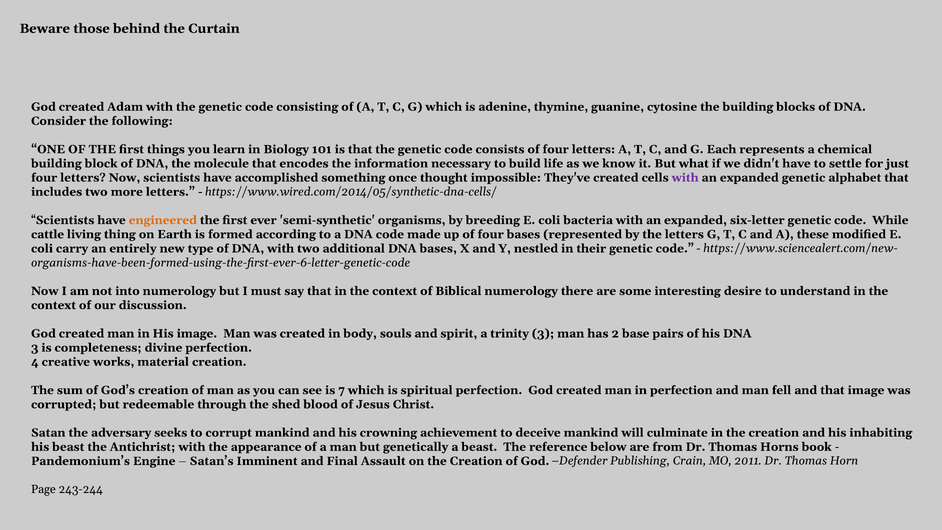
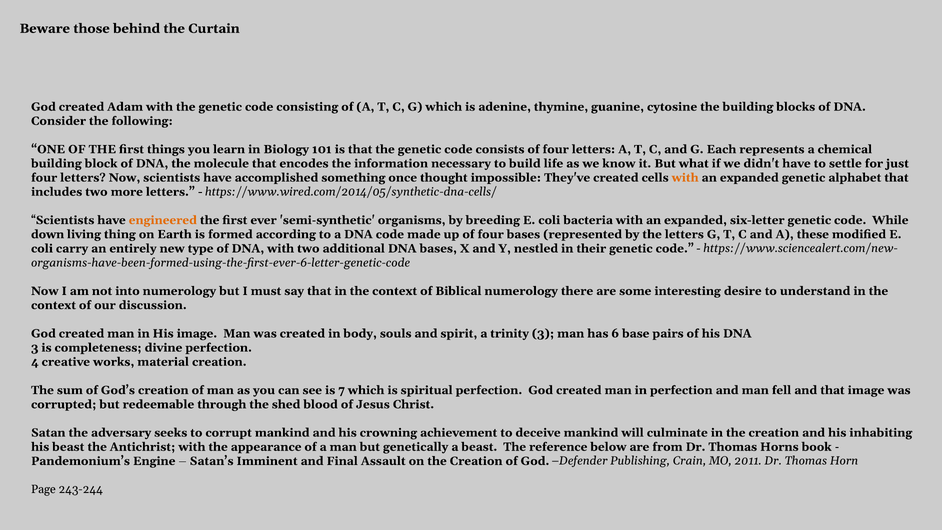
with colour: purple -> orange (685, 178)
cattle: cattle -> down (48, 234)
2: 2 -> 6 (615, 333)
